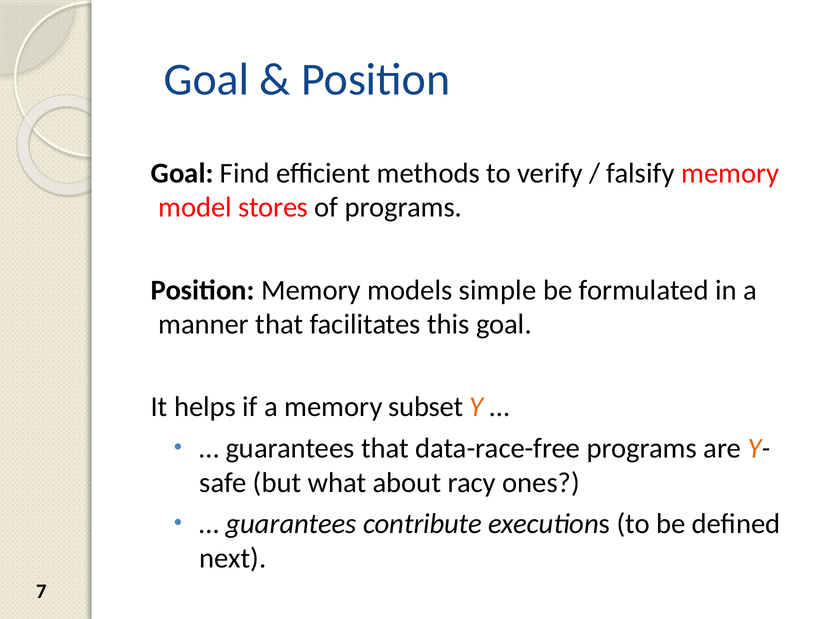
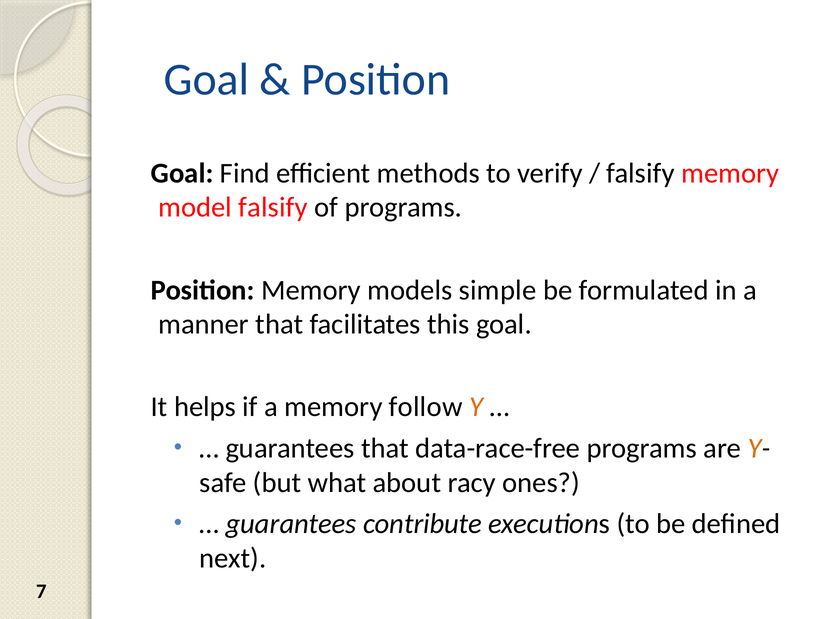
model stores: stores -> falsify (273, 208)
subset: subset -> follow (426, 407)
